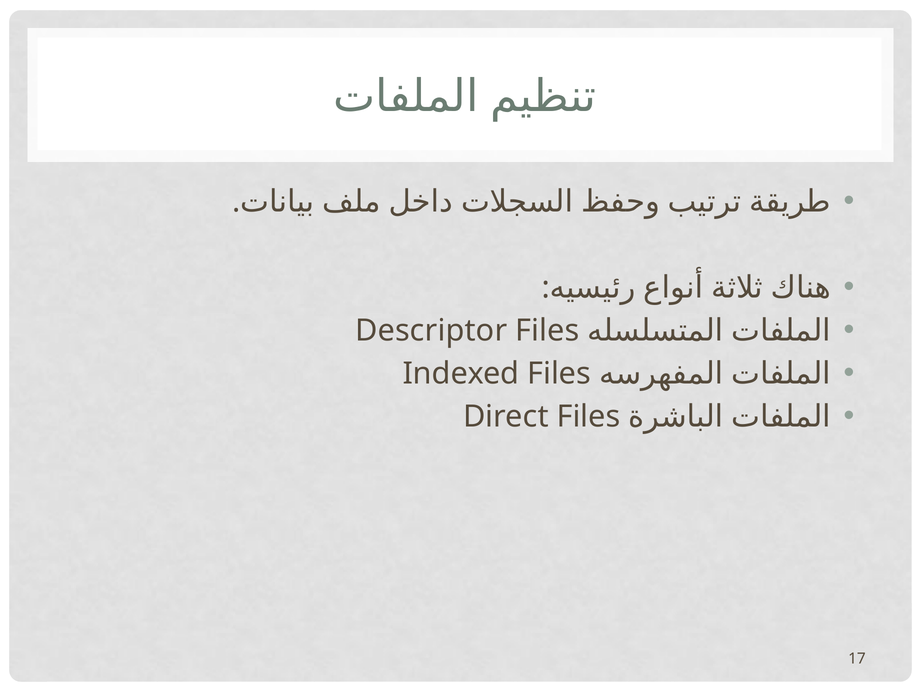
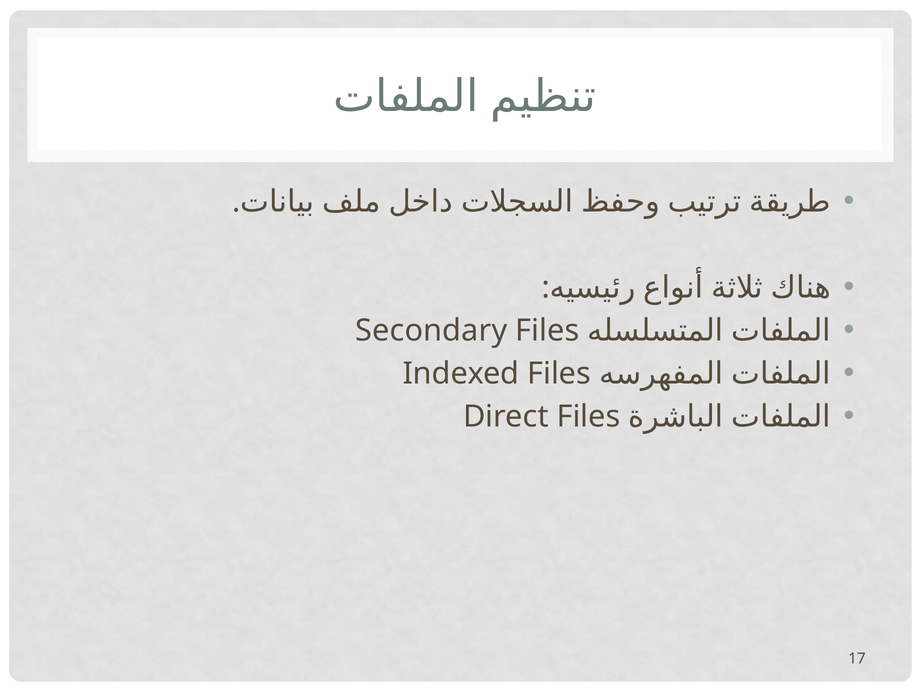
Descriptor: Descriptor -> Secondary (431, 331)
